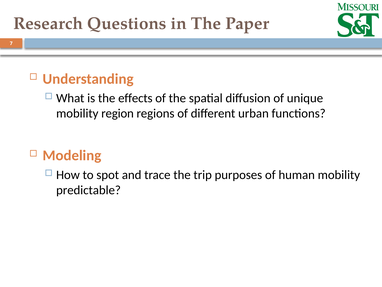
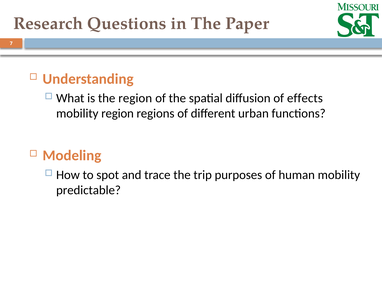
the effects: effects -> region (135, 98)
unique: unique -> effects (305, 98)
